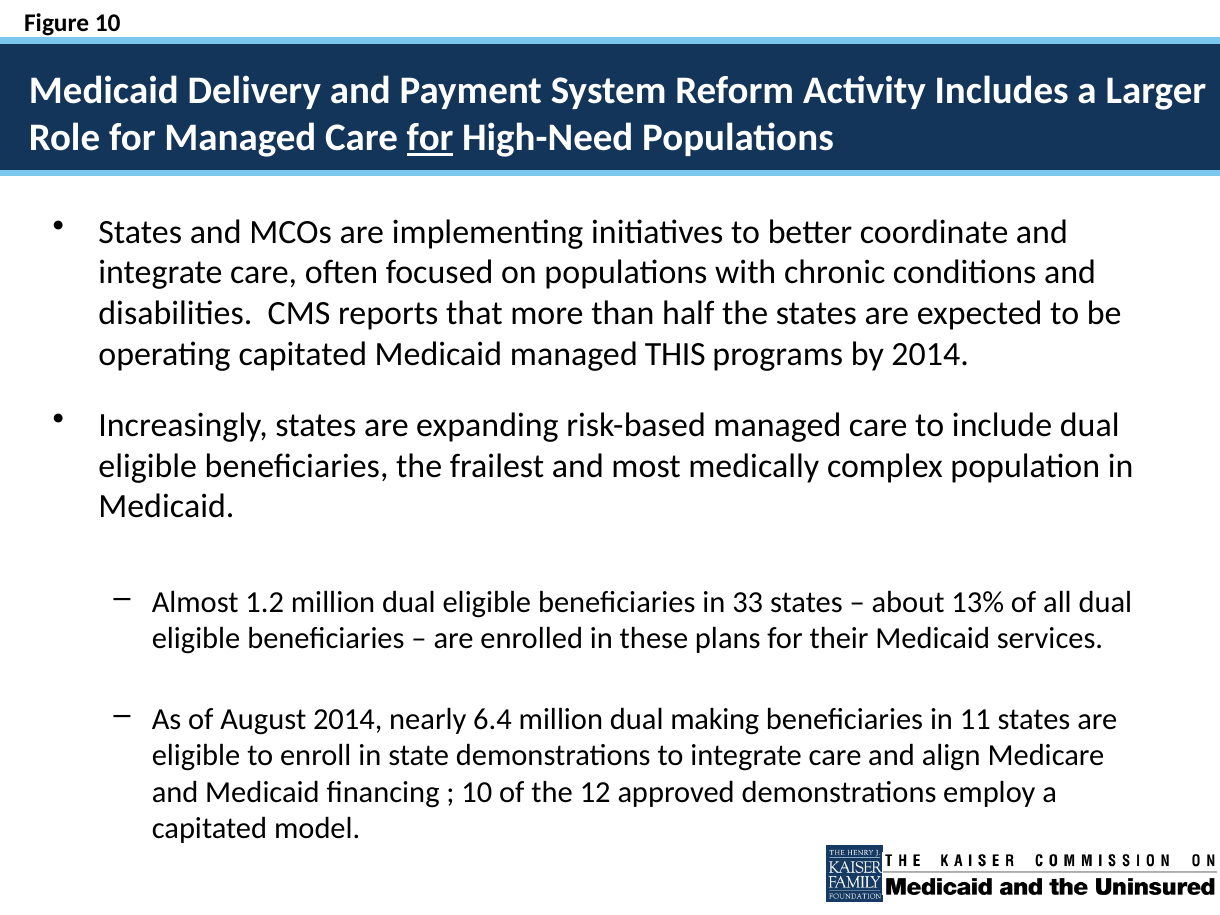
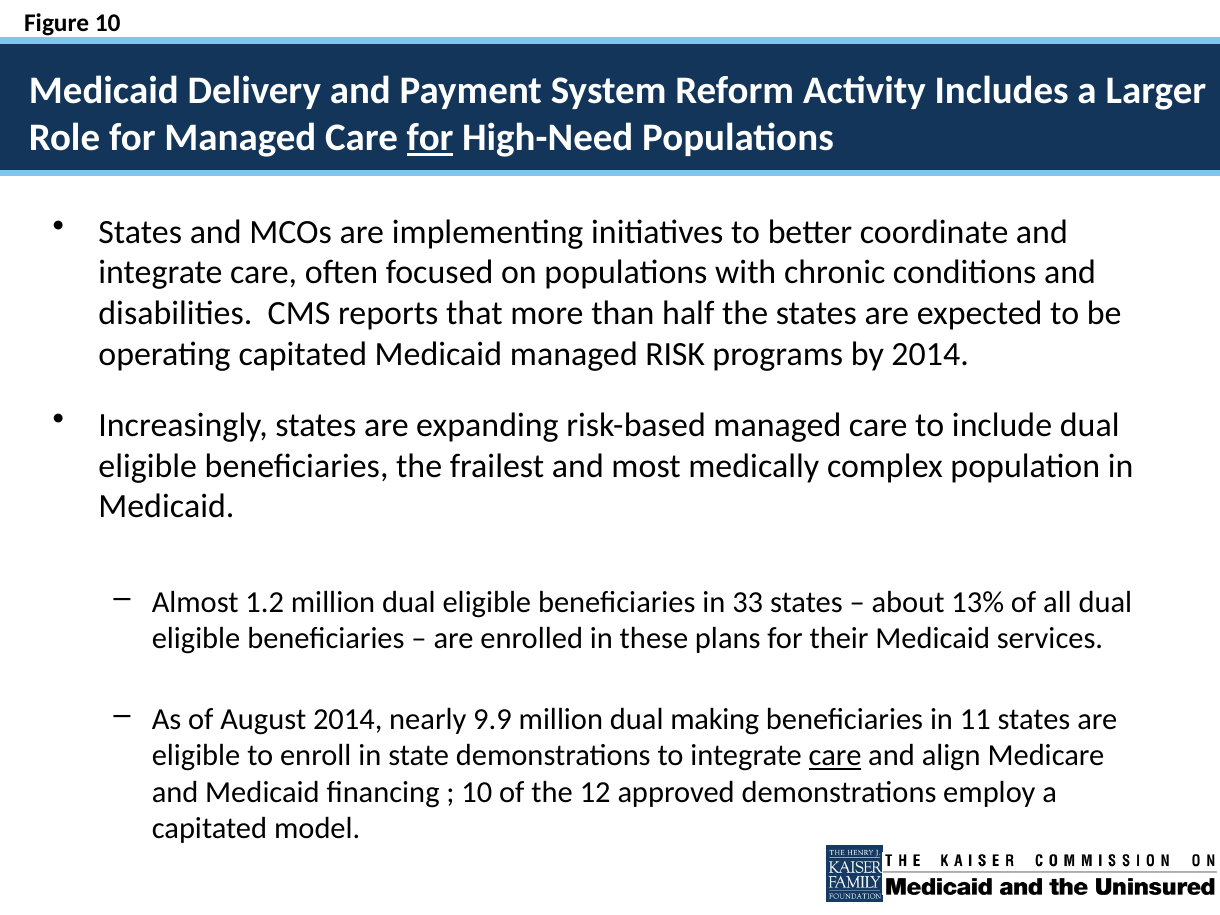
THIS: THIS -> RISK (675, 354)
6.4: 6.4 -> 9.9 (492, 719)
care underline: none -> present (835, 756)
